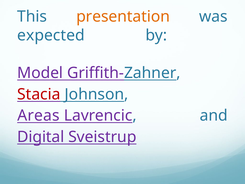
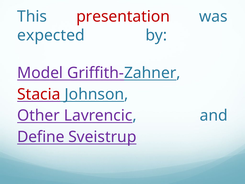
presentation colour: orange -> red (123, 16)
Areas: Areas -> Other (39, 115)
Digital: Digital -> Define (41, 137)
